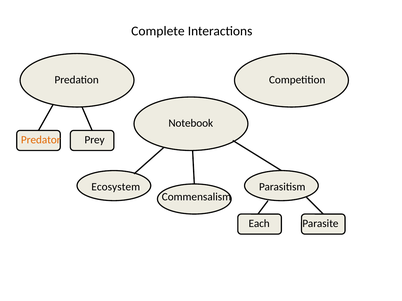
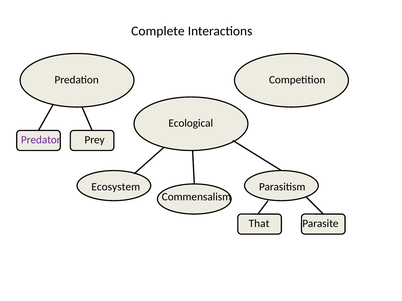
Notebook: Notebook -> Ecological (191, 123)
Predator colour: orange -> purple (41, 140)
Each: Each -> That (259, 224)
